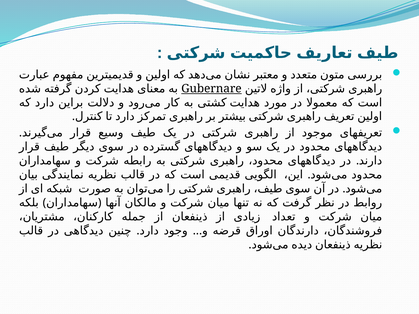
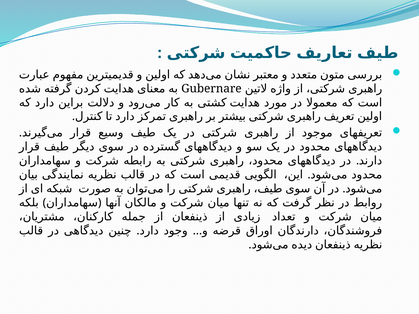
Gubernare underline: present -> none (211, 89)
